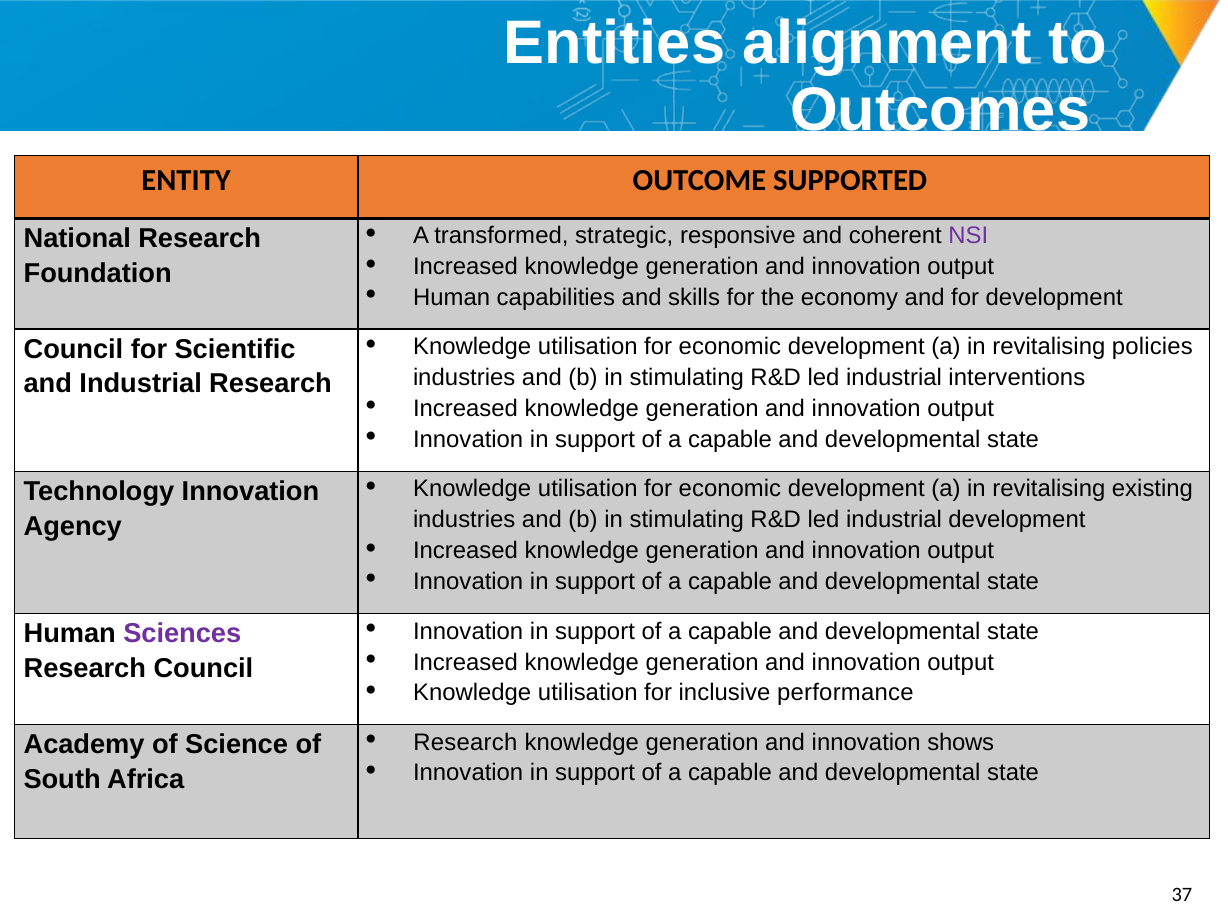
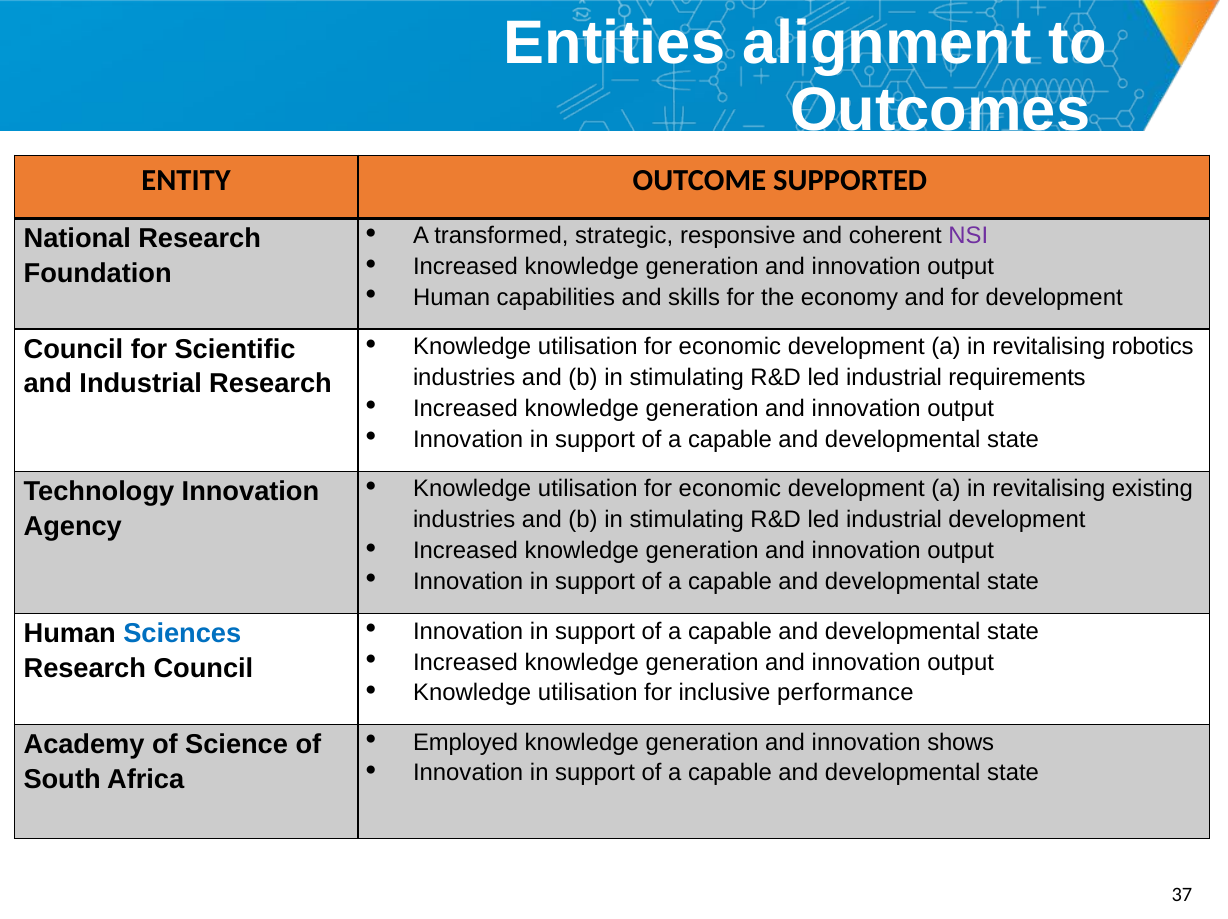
policies: policies -> robotics (1153, 347)
interventions: interventions -> requirements (1017, 378)
Sciences colour: purple -> blue (182, 633)
Research: Research -> Employed (466, 742)
